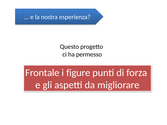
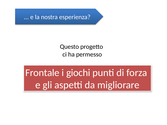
figure: figure -> giochi (78, 73)
